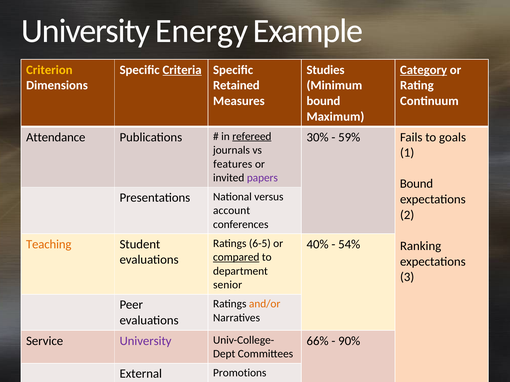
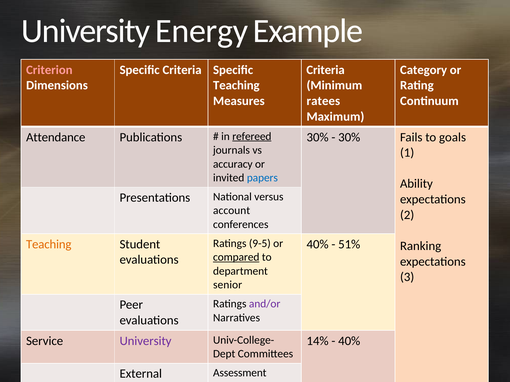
Criterion colour: yellow -> pink (49, 70)
Criteria underline: present -> none (182, 70)
Studies: Studies -> Criteria (326, 70)
Category underline: present -> none (424, 70)
Retained: Retained -> Teaching (236, 86)
bound: bound -> ratees (323, 101)
59%: 59% -> 30% (349, 137)
features: features -> accuracy (233, 164)
papers colour: purple -> blue (262, 178)
Bound: Bound -> Ability (416, 184)
6-5: 6-5 -> 9-5 (260, 244)
54%: 54% -> 51% (349, 245)
and/or colour: orange -> purple (265, 304)
66%: 66% -> 14% (318, 341)
90%: 90% -> 40% (349, 341)
Promotions: Promotions -> Assessment (240, 373)
